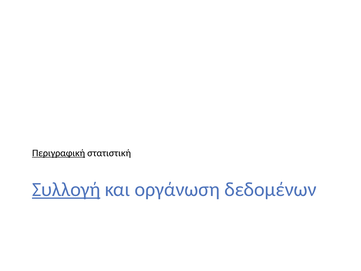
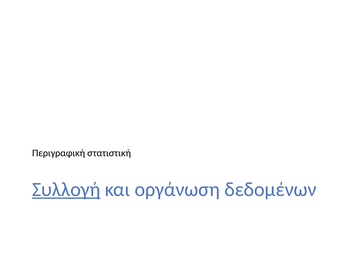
Περιγραφική underline: present -> none (59, 153)
